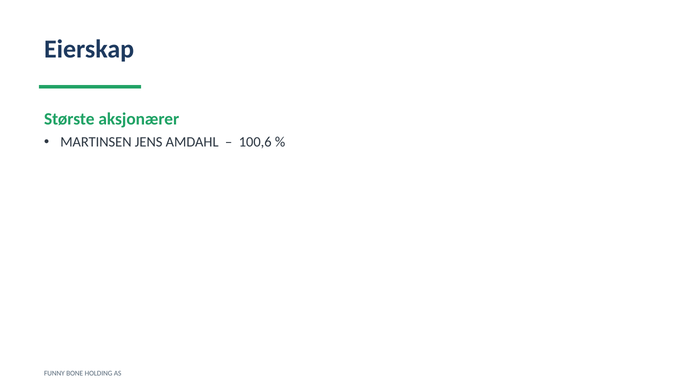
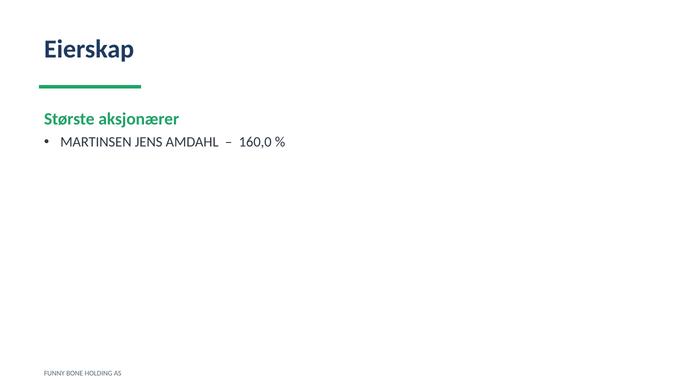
100,6: 100,6 -> 160,0 (255, 142)
